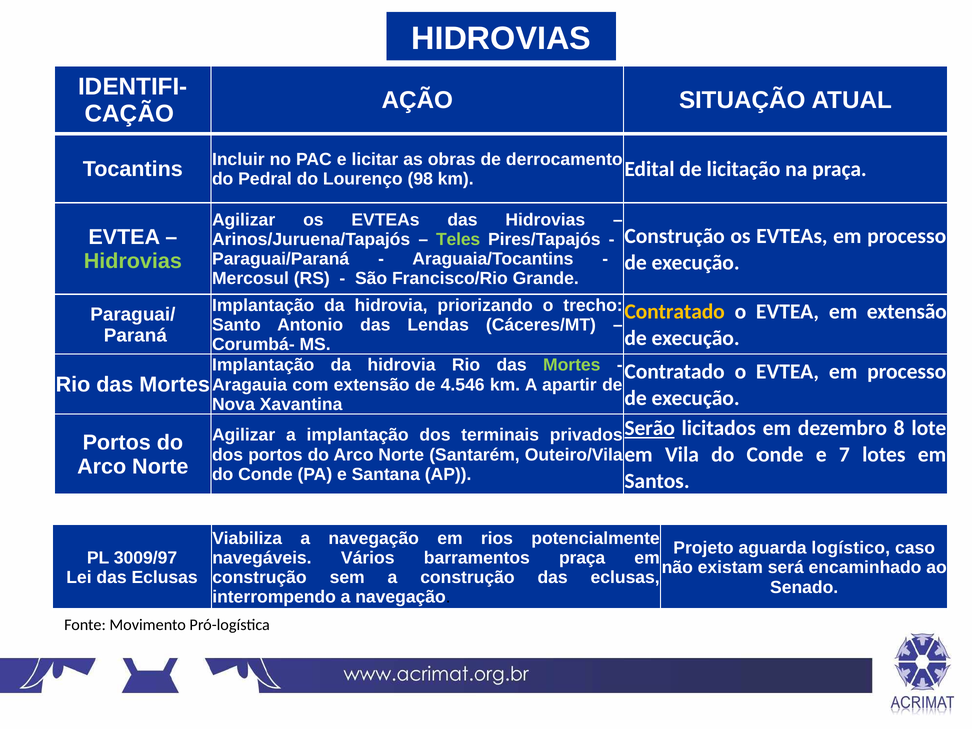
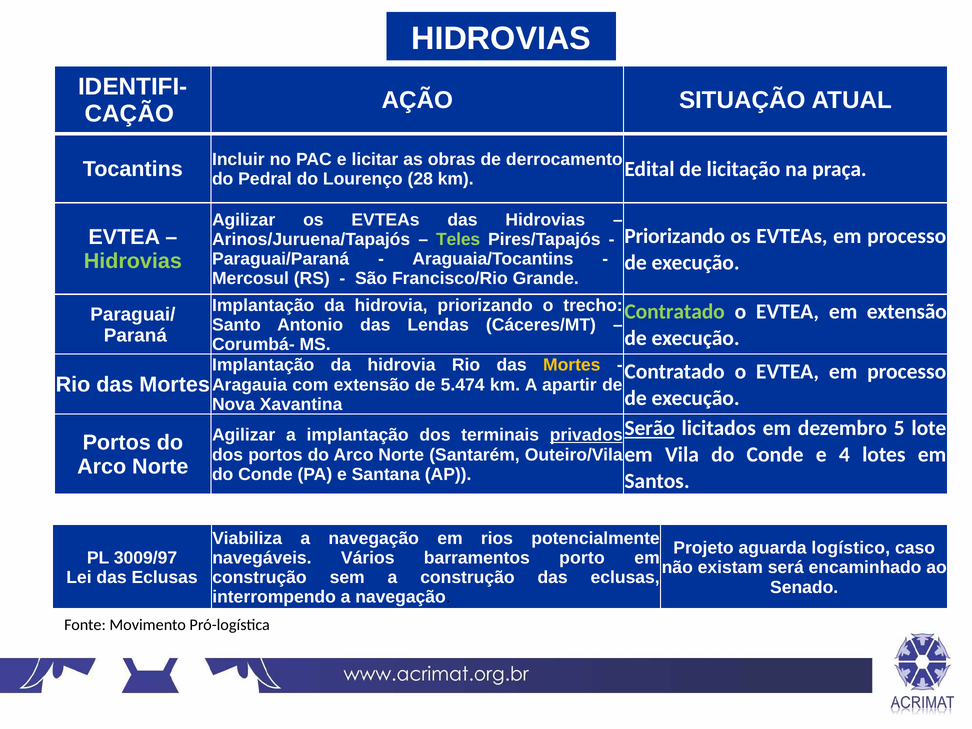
98: 98 -> 28 (420, 179)
Construção: Construção -> Priorizando (675, 236)
Contratado colour: yellow -> light green (675, 312)
Mortes colour: light green -> yellow (572, 365)
4.546: 4.546 -> 5.474 (463, 385)
8: 8 -> 5 (899, 428)
privados underline: none -> present (586, 435)
7: 7 -> 4 (844, 455)
barramentos praça: praça -> porto (582, 558)
